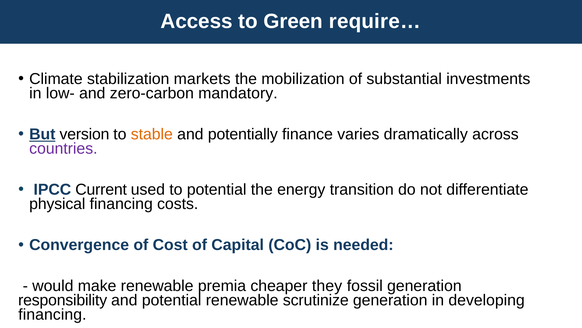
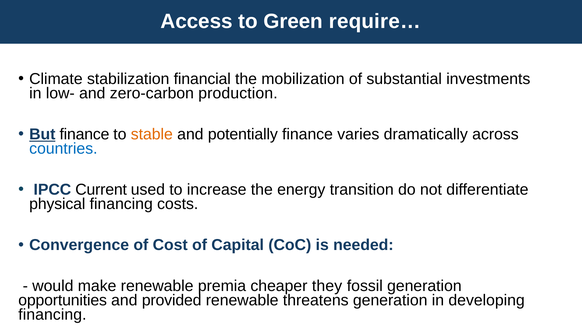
markets: markets -> financial (202, 79)
mandatory: mandatory -> production (238, 93)
But version: version -> finance (84, 134)
countries colour: purple -> blue (63, 148)
to potential: potential -> increase (217, 189)
responsibility: responsibility -> opportunities (63, 300)
and potential: potential -> provided (172, 300)
scrutinize: scrutinize -> threatens (316, 300)
